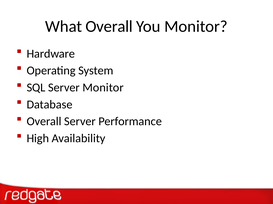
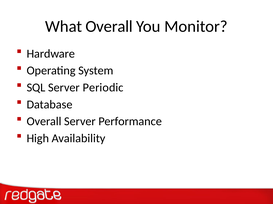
Server Monitor: Monitor -> Periodic (103, 88)
